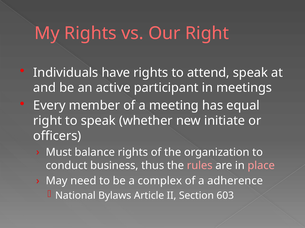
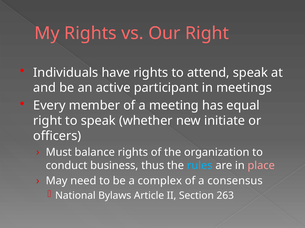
rules colour: pink -> light blue (200, 166)
adherence: adherence -> consensus (235, 181)
603: 603 -> 263 (225, 196)
